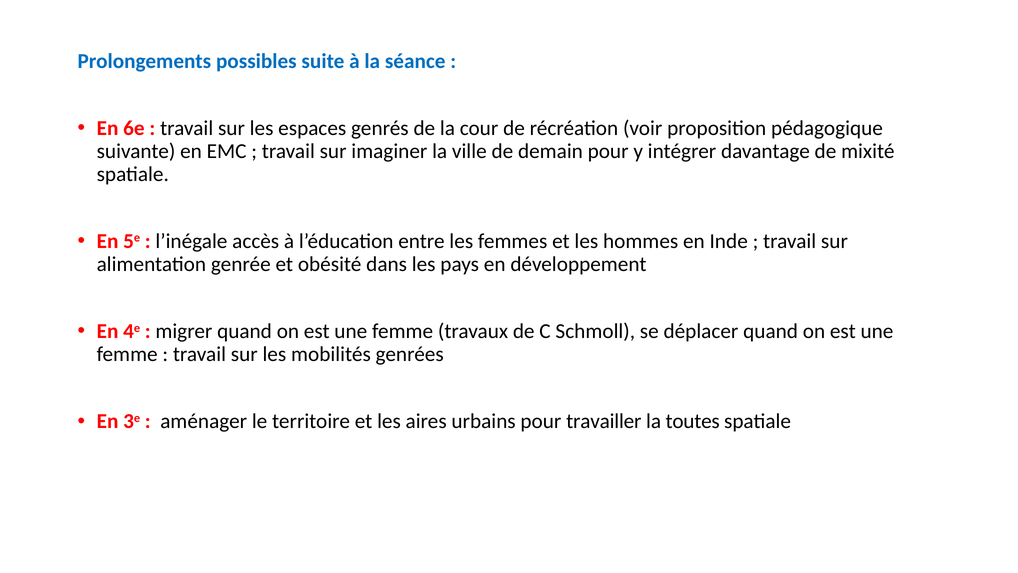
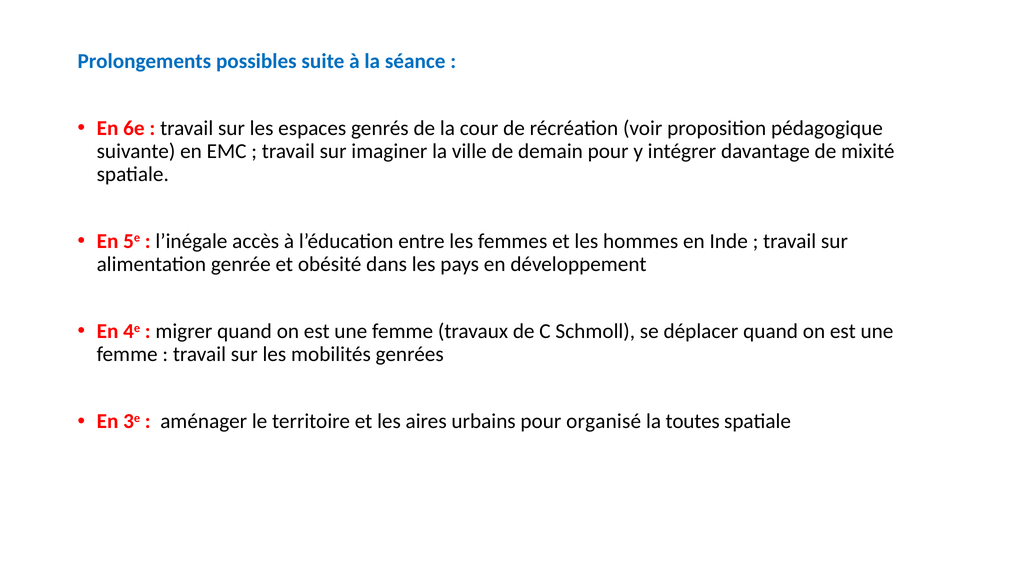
travailler: travailler -> organisé (604, 421)
